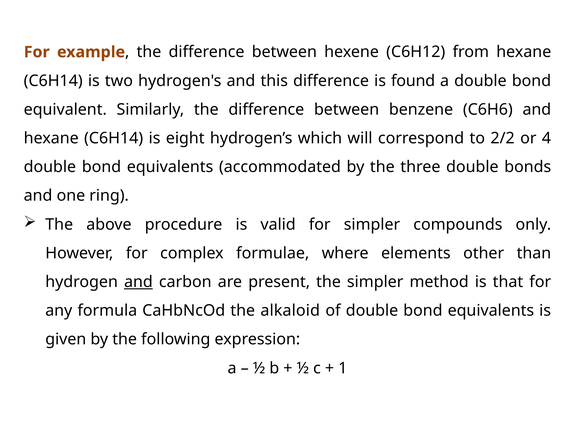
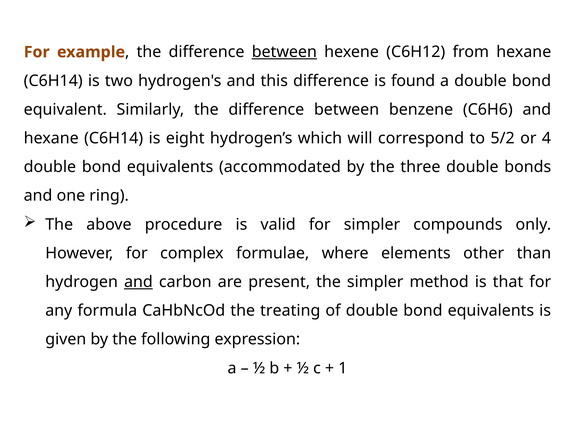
between underline: none -> present (284, 52)
2/2: 2/2 -> 5/2 (503, 138)
alkaloid: alkaloid -> treating (290, 311)
